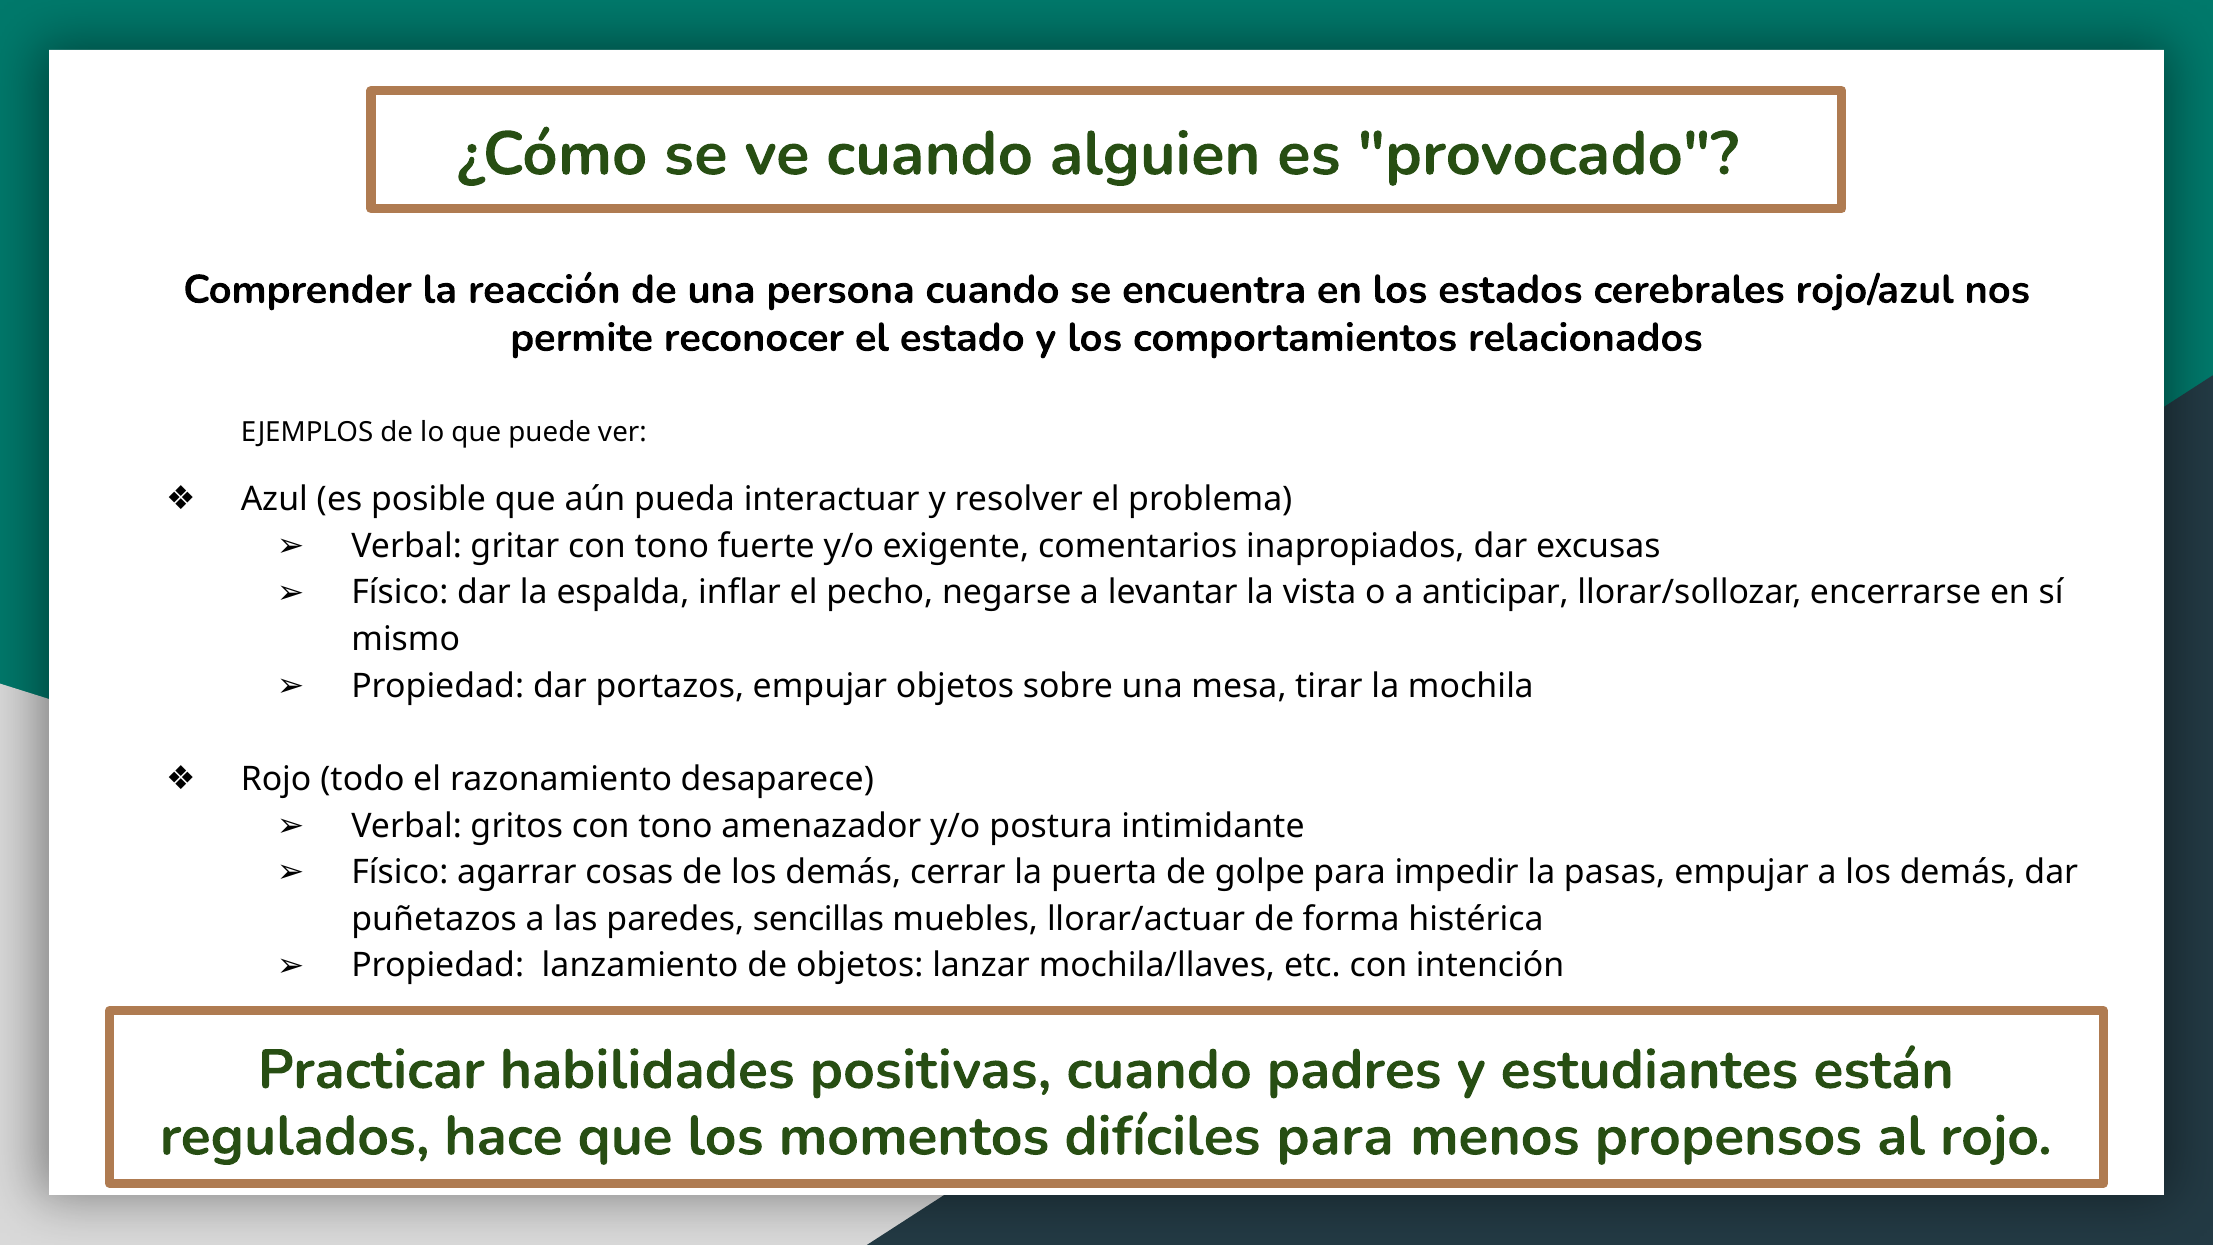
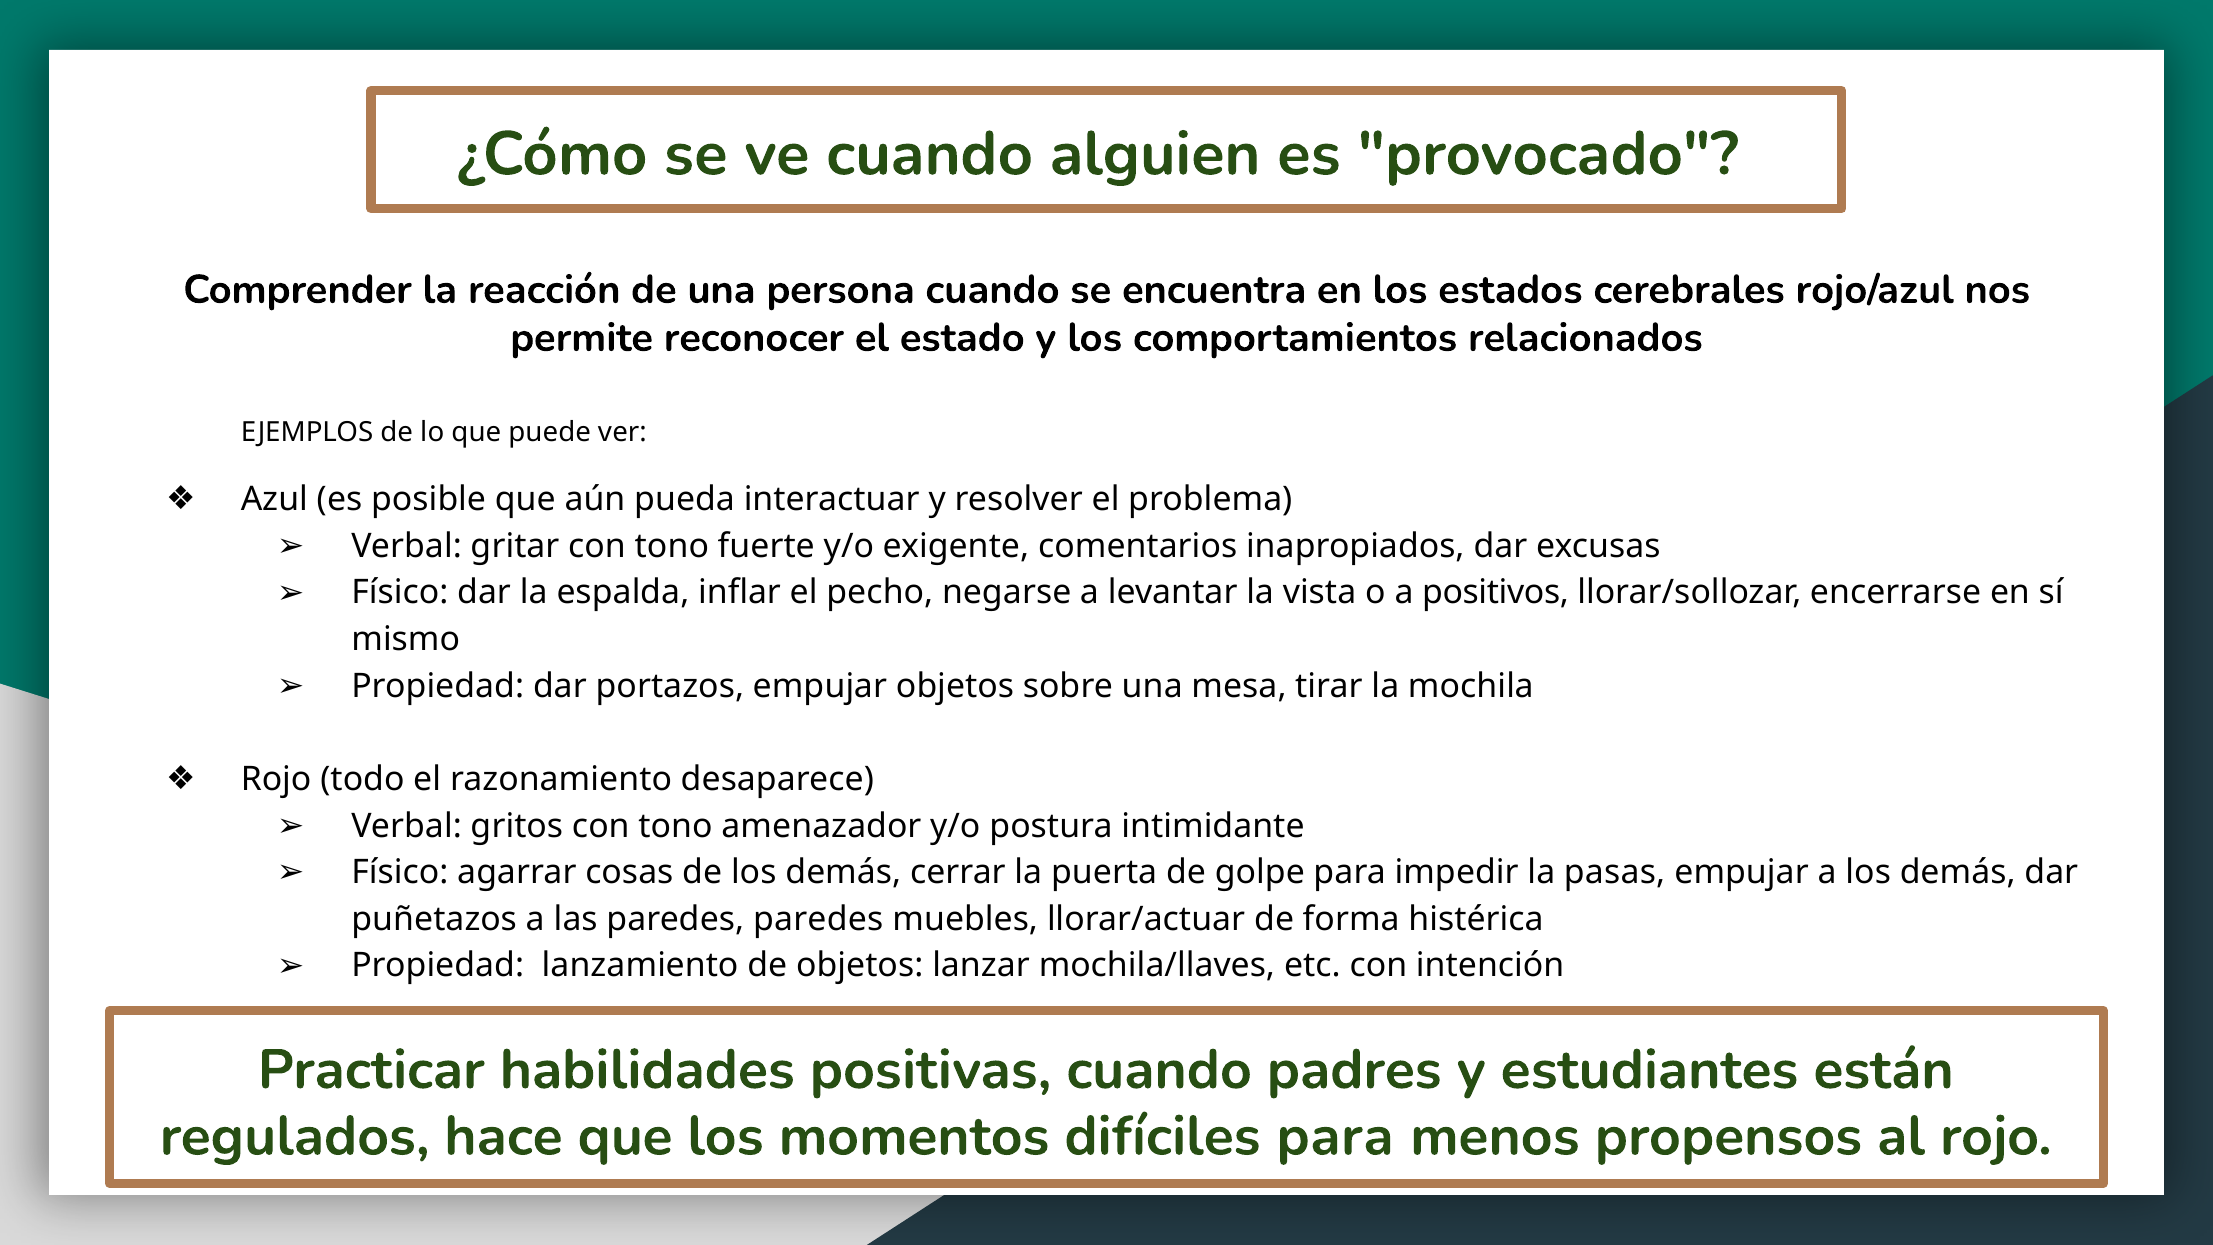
anticipar: anticipar -> positivos (1496, 593)
paredes sencillas: sencillas -> paredes (818, 919)
